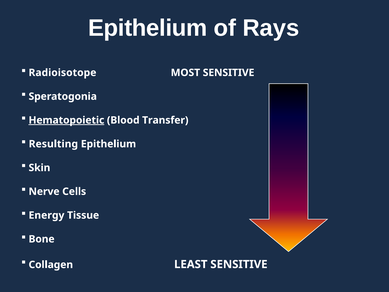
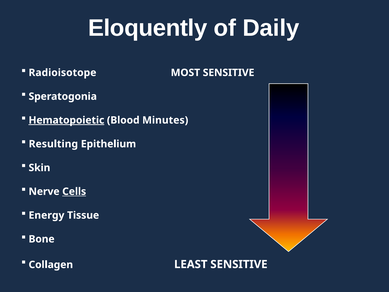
Epithelium: Epithelium -> Eloquently (148, 28)
Rays: Rays -> Daily (271, 28)
Transfer: Transfer -> Minutes (165, 120)
Cells underline: none -> present (74, 191)
